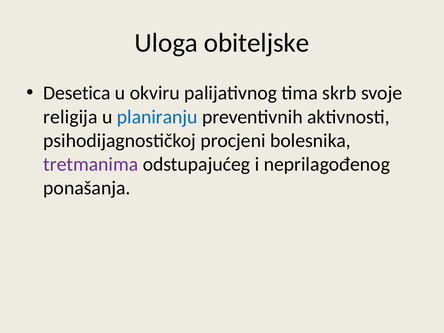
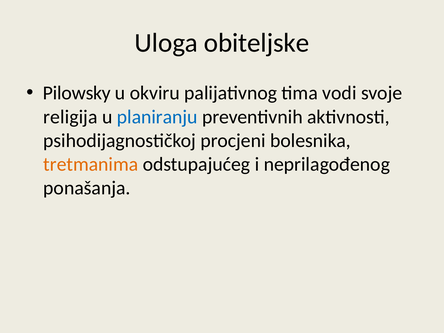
Desetica: Desetica -> Pilowsky (77, 93)
skrb: skrb -> vodi (339, 93)
tretmanima colour: purple -> orange (91, 164)
